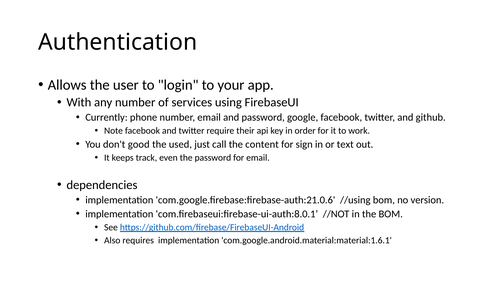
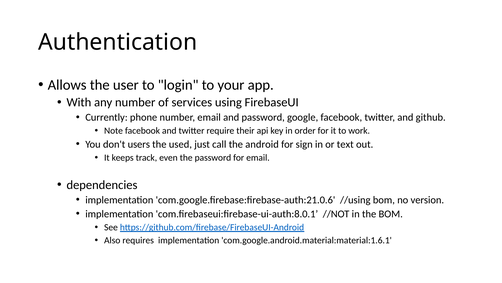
good: good -> users (139, 144)
content: content -> android (262, 144)
